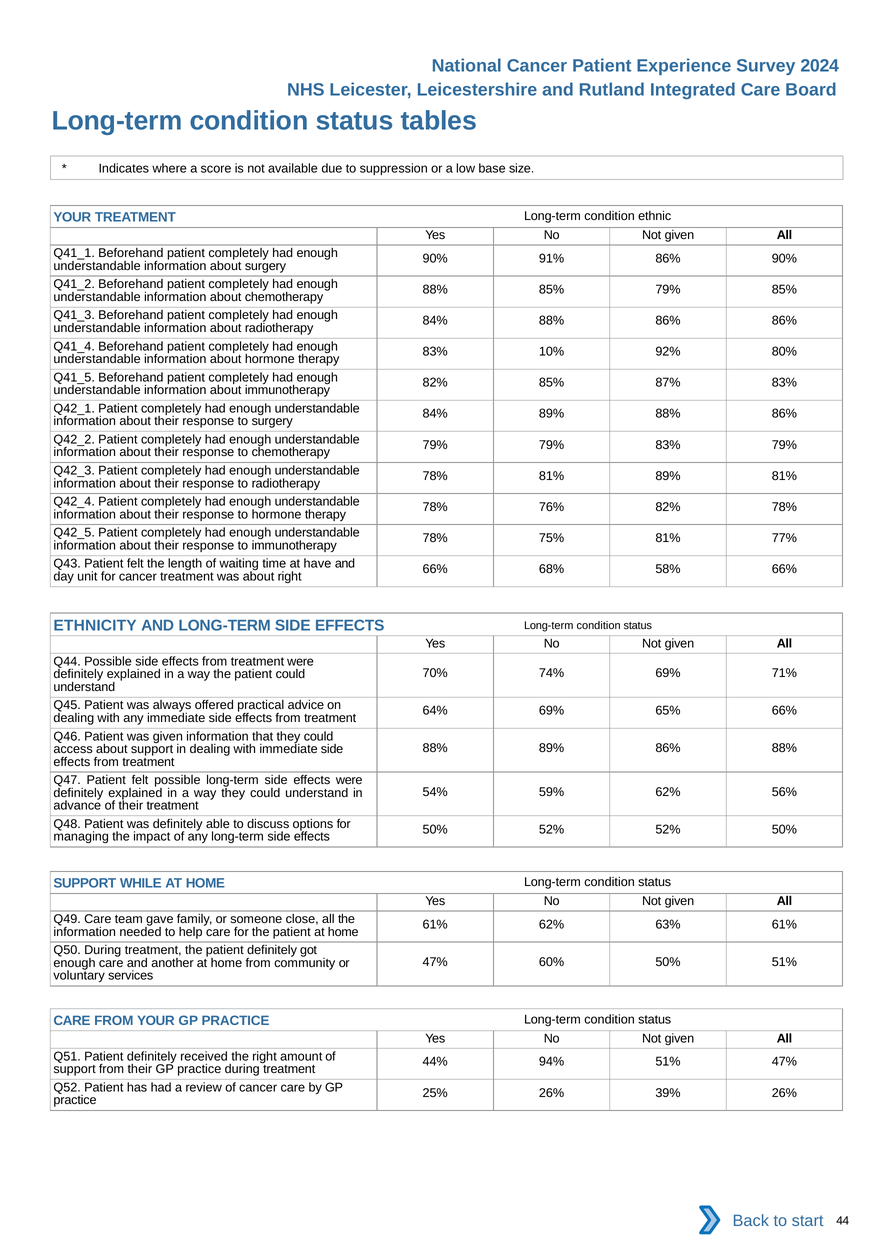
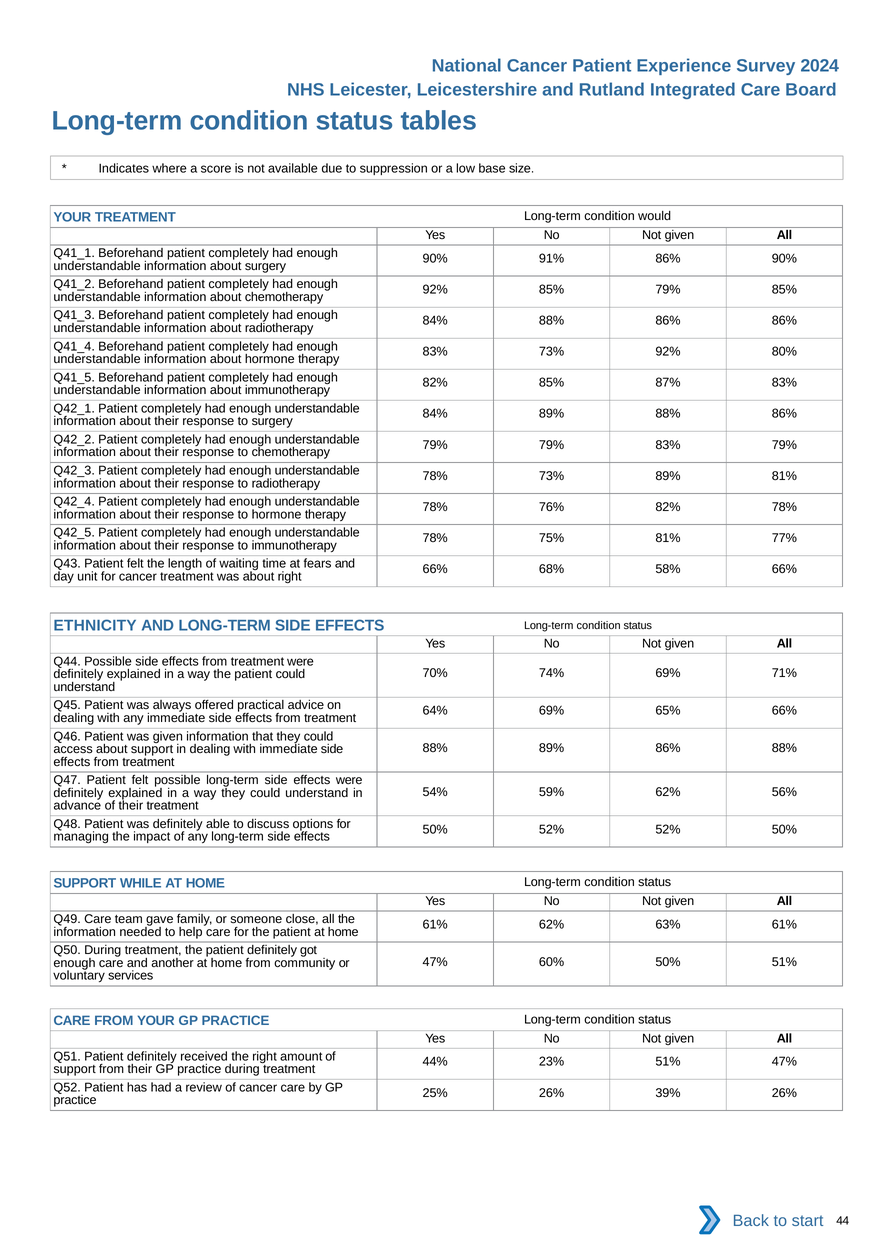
ethnic: ethnic -> would (655, 216)
88%: 88% -> 92% (435, 289)
83% 10%: 10% -> 73% (552, 351)
78% 81%: 81% -> 73% (552, 476)
have: have -> fears (318, 563)
94%: 94% -> 23% (552, 1061)
